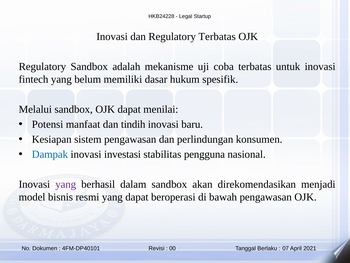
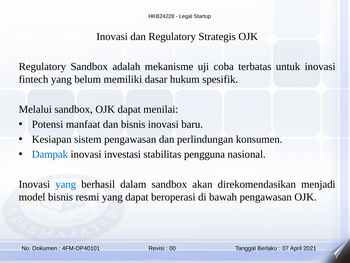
Regulatory Terbatas: Terbatas -> Strategis (217, 37)
dan tindih: tindih -> bisnis (133, 124)
yang colour: purple -> blue (66, 184)
